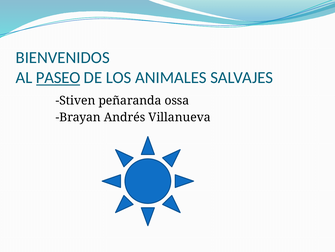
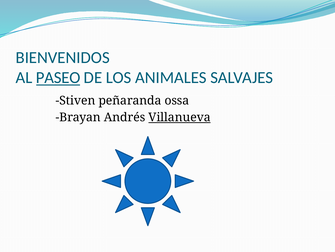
Villanueva underline: none -> present (180, 117)
